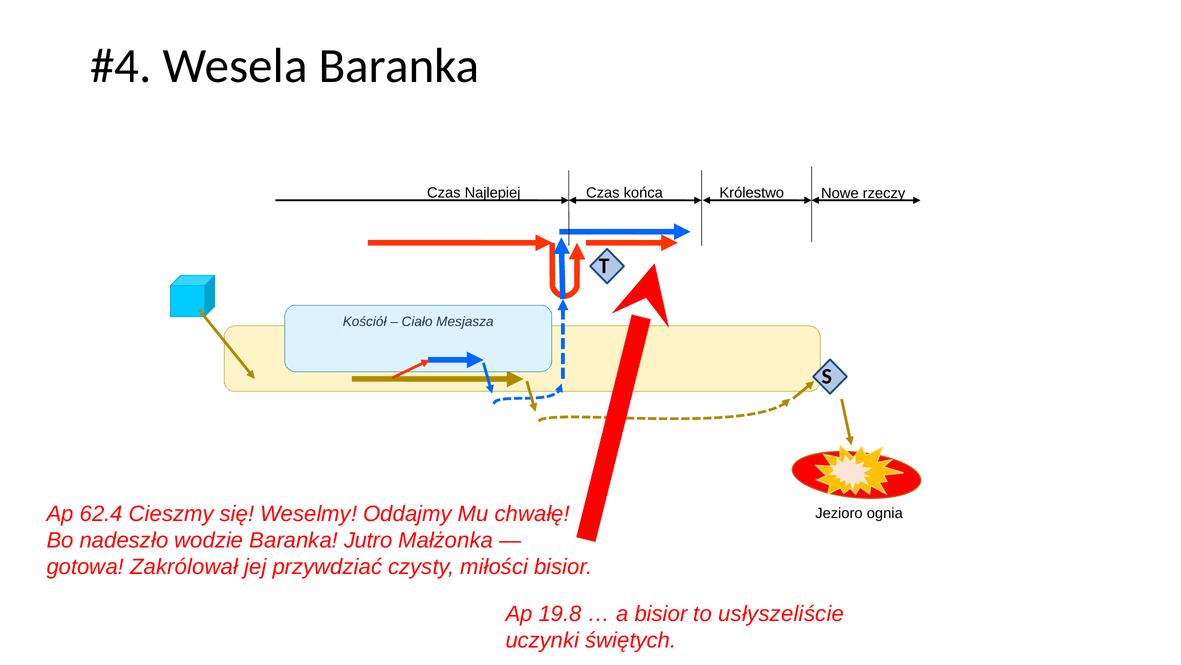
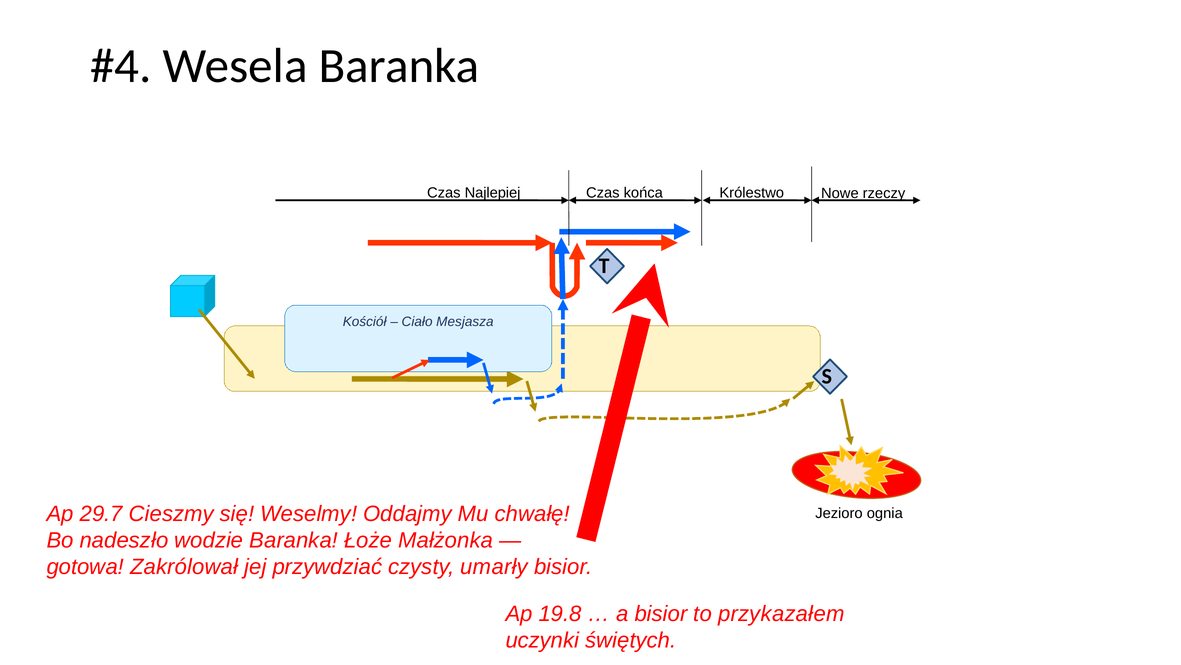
62.4: 62.4 -> 29.7 (101, 513)
Jutro: Jutro -> Łoże (368, 540)
miłości: miłości -> umarły (494, 567)
usłyszeliście: usłyszeliście -> przykazałem (781, 613)
